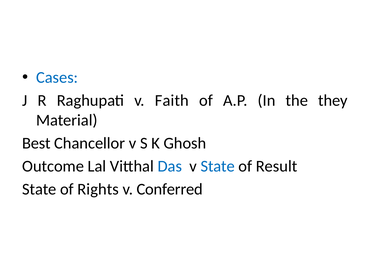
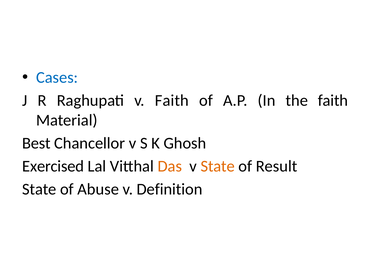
the they: they -> faith (333, 101)
Outcome: Outcome -> Exercised (53, 166)
Das colour: blue -> orange (170, 166)
State colour: blue -> orange (218, 166)
Rights: Rights -> Abuse (98, 189)
Conferred: Conferred -> Definition (170, 189)
